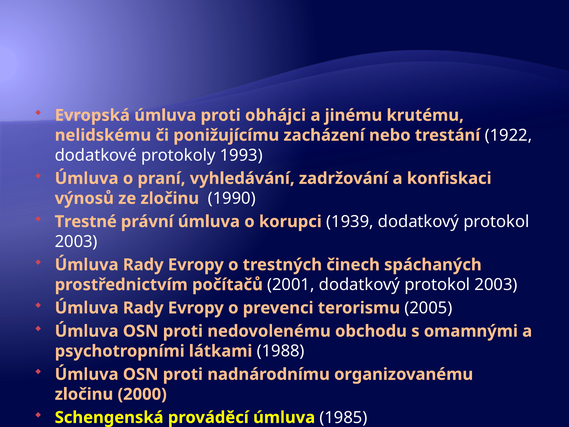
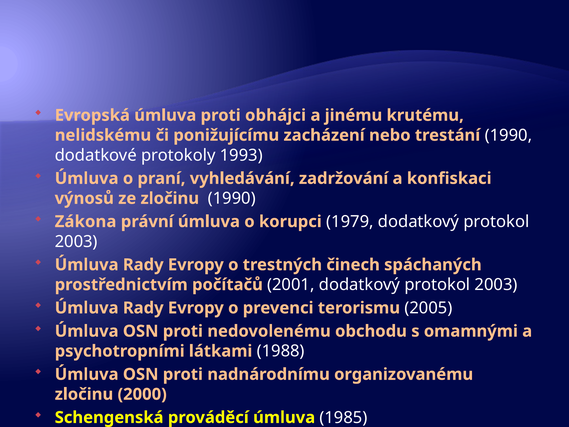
trestání 1922: 1922 -> 1990 (509, 135)
Trestné: Trestné -> Zákona (86, 221)
1939: 1939 -> 1979 (350, 221)
